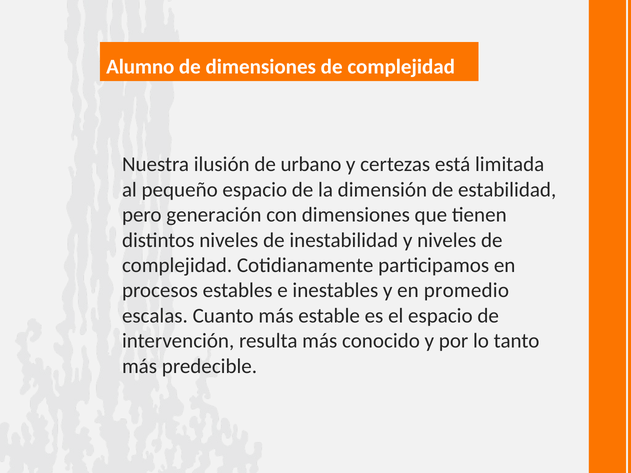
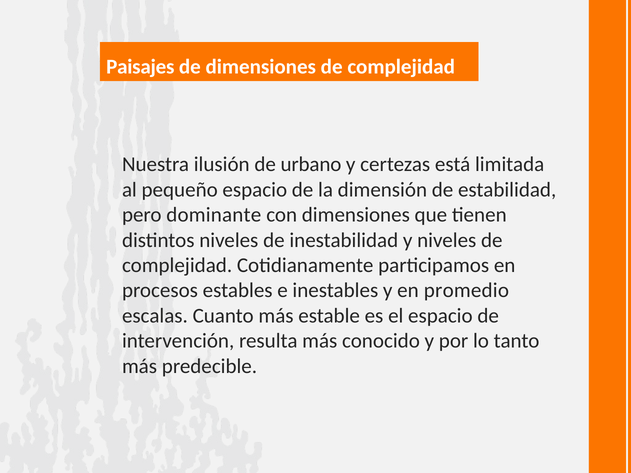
Alumno: Alumno -> Paisajes (140, 67)
generación: generación -> dominante (214, 215)
